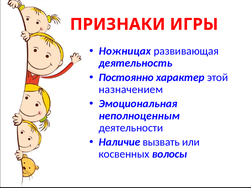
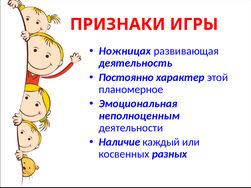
назначением: назначением -> планомерное (131, 90)
вызвать: вызвать -> каждый (161, 142)
волосы: волосы -> разных (170, 154)
